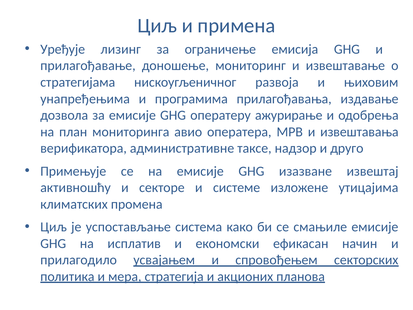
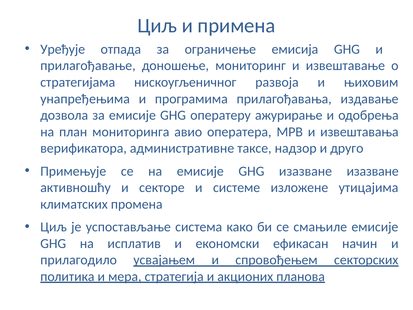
лизинг: лизинг -> отпада (121, 49)
изазване извештај: извештај -> изазване (373, 171)
